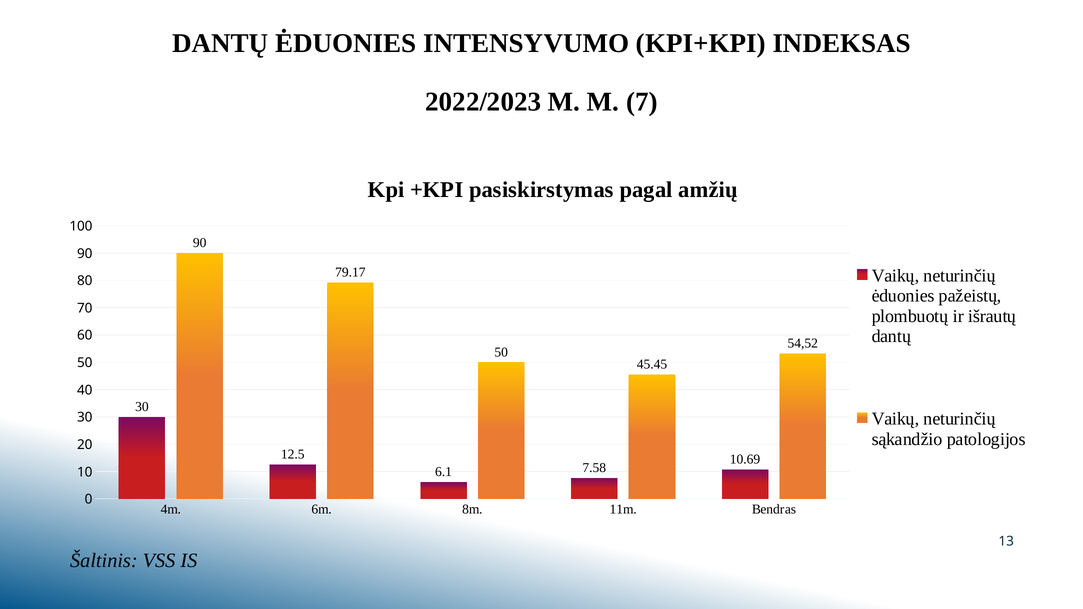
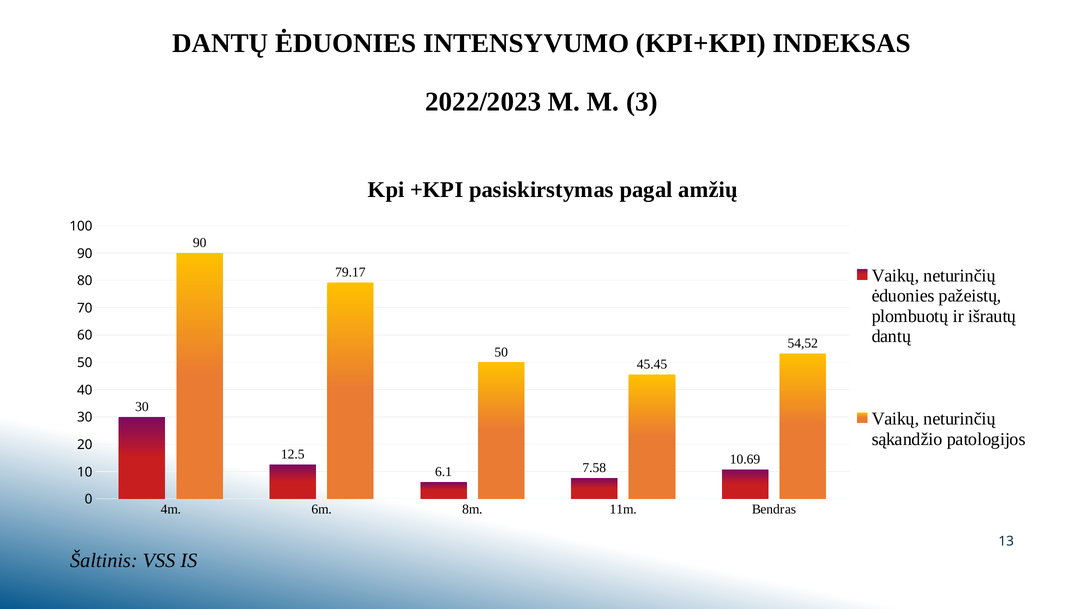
7: 7 -> 3 (642, 102)
